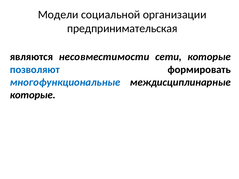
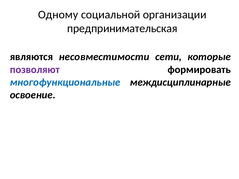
Модели: Модели -> Одному (58, 15)
позволяют colour: blue -> purple (35, 70)
которые: которые -> освоение (33, 95)
